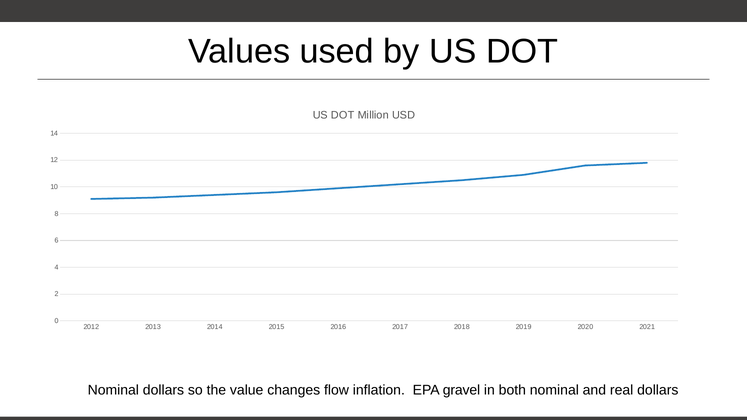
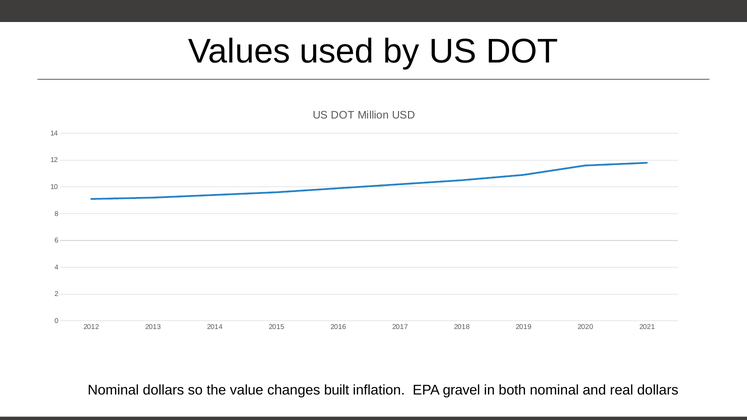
flow: flow -> built (337, 390)
